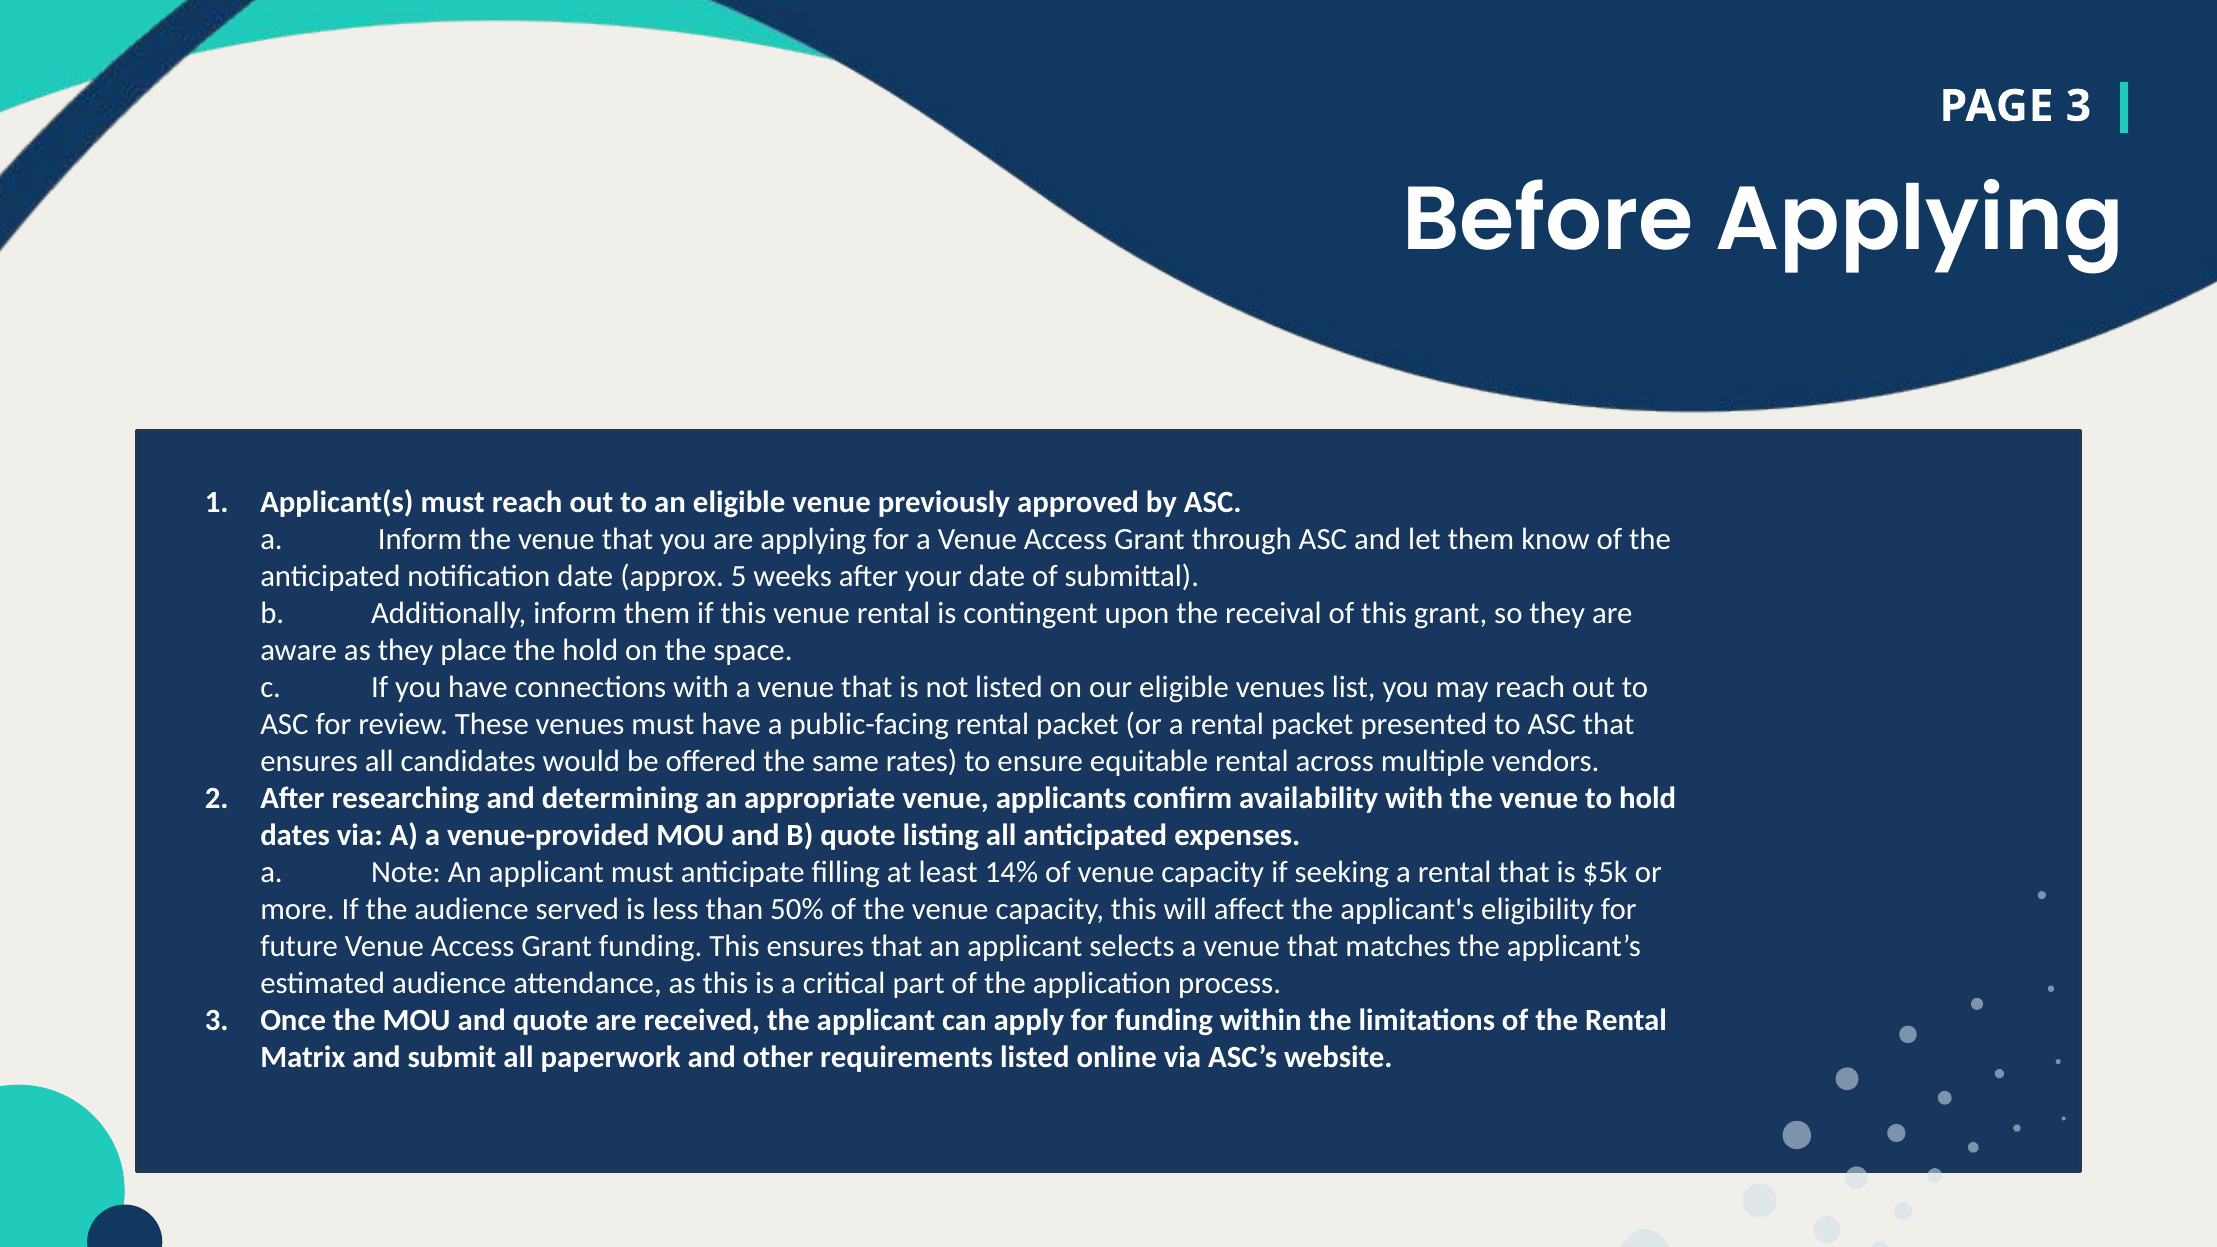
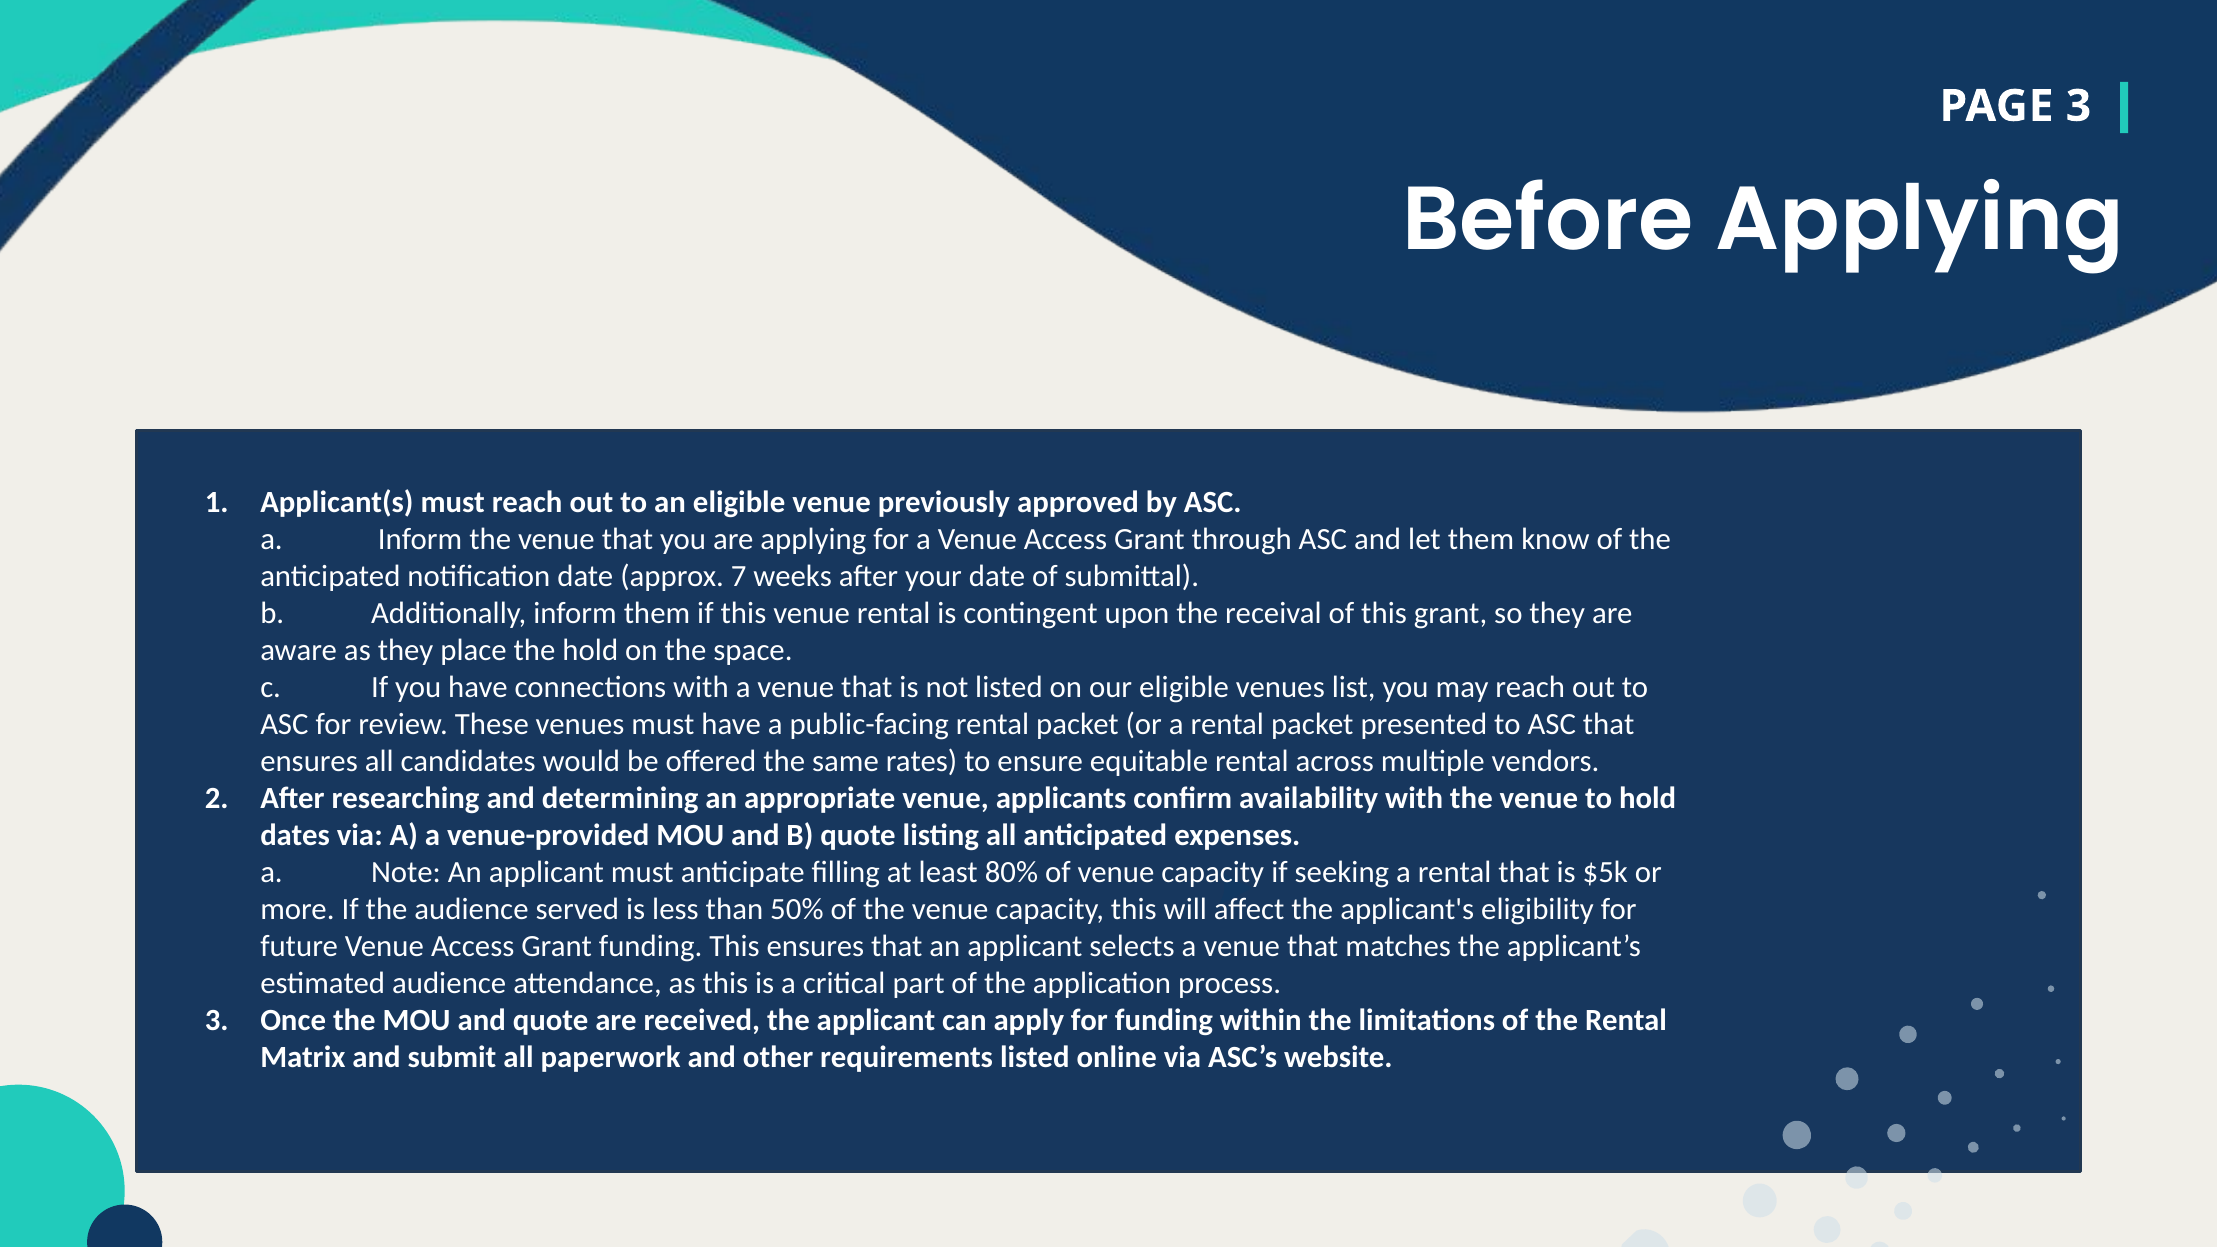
5: 5 -> 7 (739, 577)
14%: 14% -> 80% (1011, 872)
